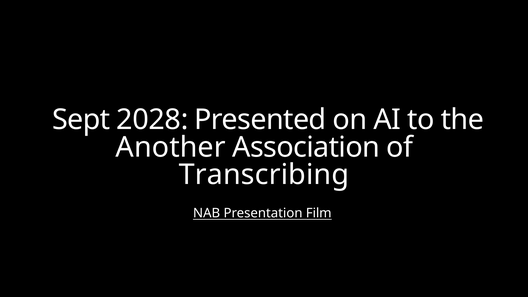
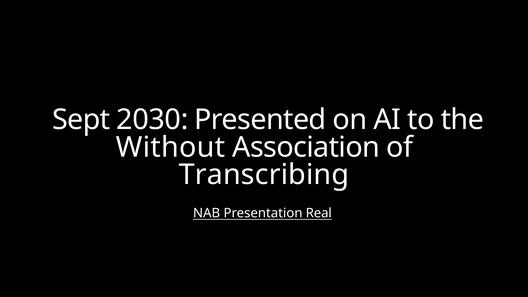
2028: 2028 -> 2030 (152, 120)
Another: Another -> Without (171, 147)
Film: Film -> Real (319, 213)
